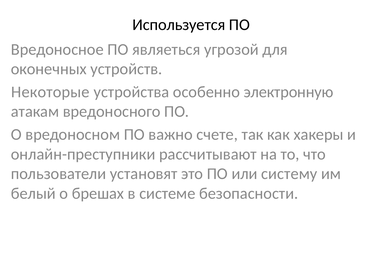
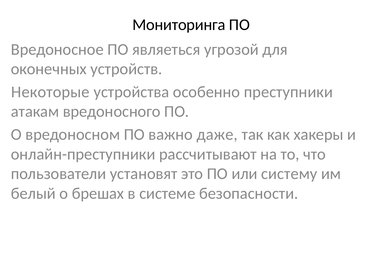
Используется: Используется -> Мониторинга (179, 25)
электронную: электронную -> преступники (288, 92)
счете: счете -> даже (217, 135)
